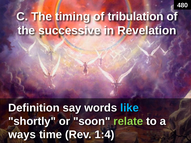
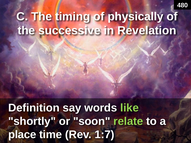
tribulation: tribulation -> physically (136, 17)
like colour: light blue -> light green (130, 108)
ways: ways -> place (22, 135)
1:4: 1:4 -> 1:7 (105, 135)
